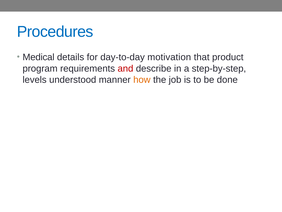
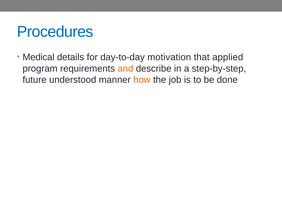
product: product -> applied (228, 57)
and colour: red -> orange (125, 68)
levels: levels -> future (35, 80)
